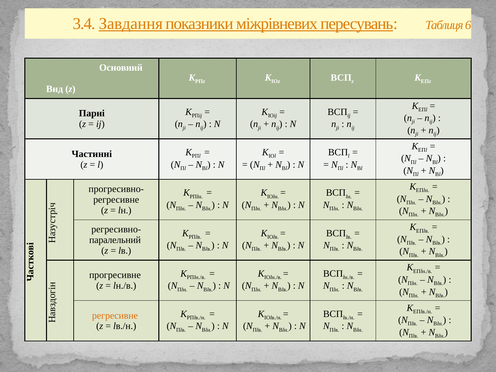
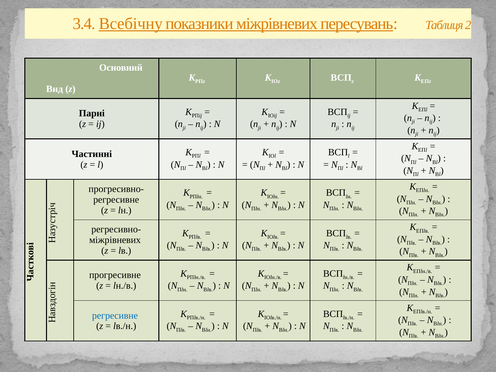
Завдання: Завдання -> Всебічну (131, 24)
6: 6 -> 2 (468, 25)
паралельний: паралельний -> міжрівневих (115, 240)
регресивне colour: orange -> blue (115, 315)
